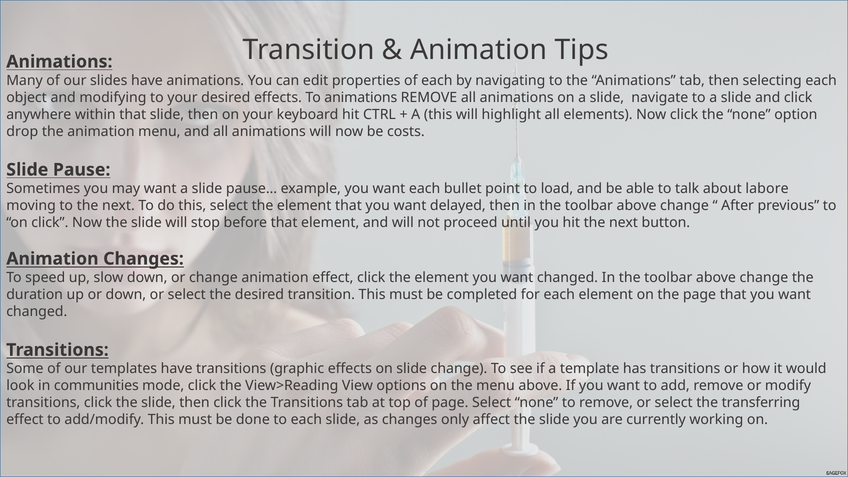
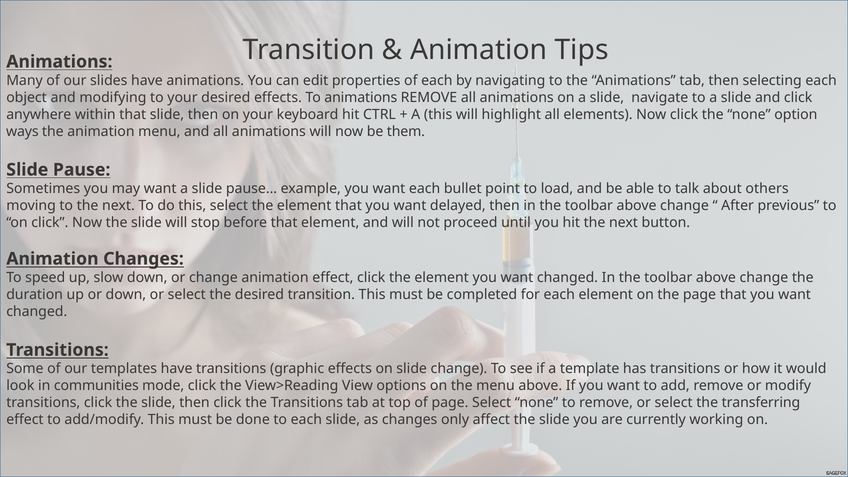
drop: drop -> ways (22, 131)
costs: costs -> them (406, 131)
labore: labore -> others (767, 189)
